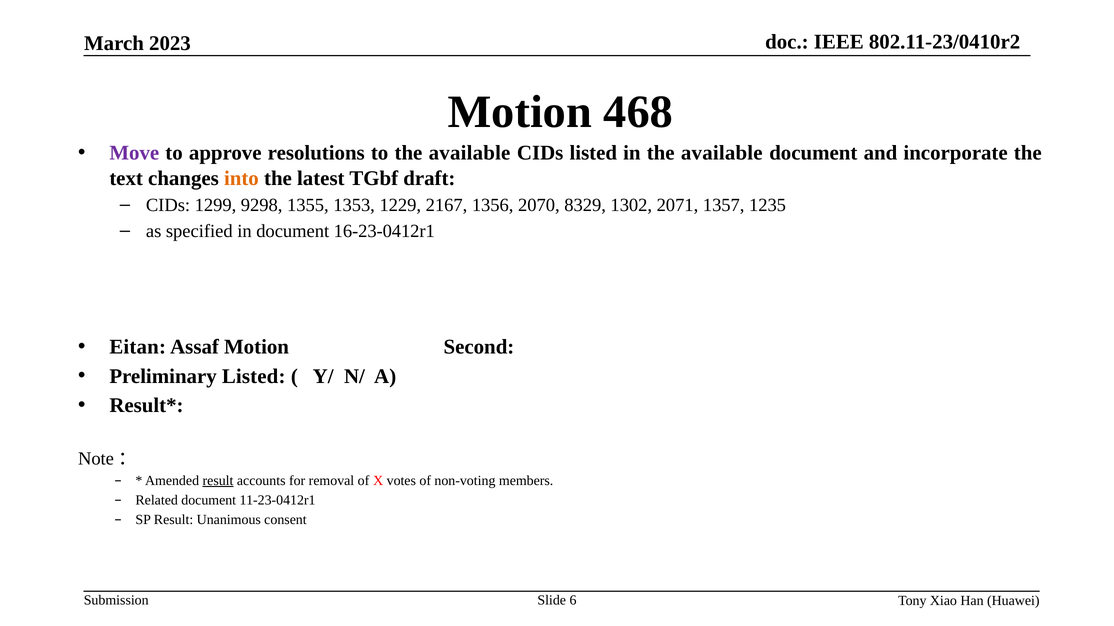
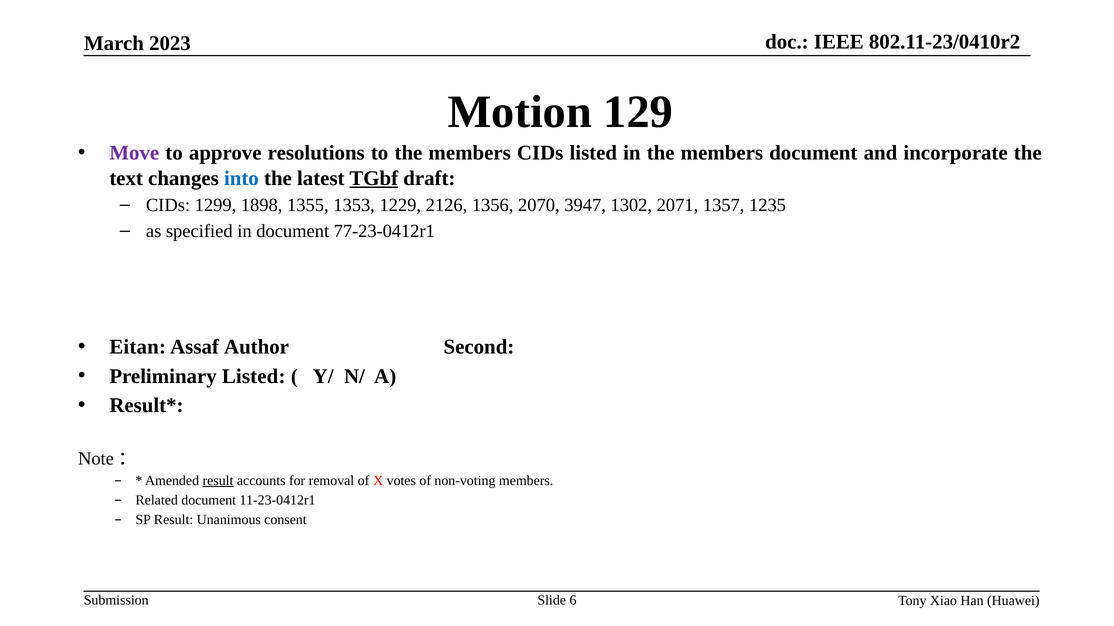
468: 468 -> 129 (638, 112)
to the available: available -> members (470, 153)
in the available: available -> members (722, 153)
into colour: orange -> blue (241, 178)
TGbf underline: none -> present (374, 178)
9298: 9298 -> 1898 (262, 206)
2167: 2167 -> 2126 (446, 206)
8329: 8329 -> 3947 (585, 206)
16-23-0412r1: 16-23-0412r1 -> 77-23-0412r1 (384, 232)
Assaf Motion: Motion -> Author (257, 347)
